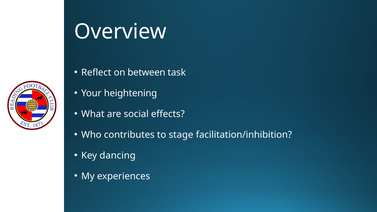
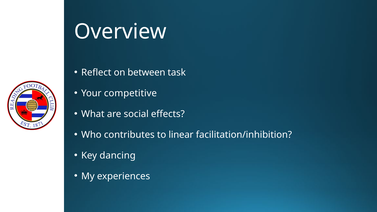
heightening: heightening -> competitive (130, 93)
stage: stage -> linear (181, 135)
